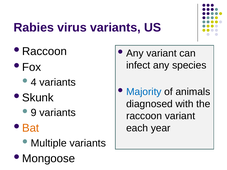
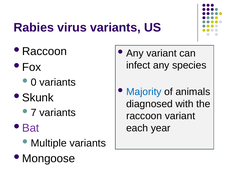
4: 4 -> 0 (34, 82)
9: 9 -> 7 (34, 113)
Bat colour: orange -> purple (31, 128)
